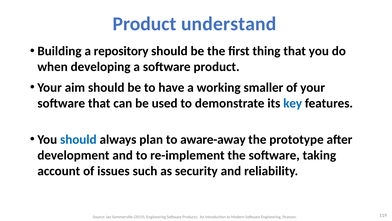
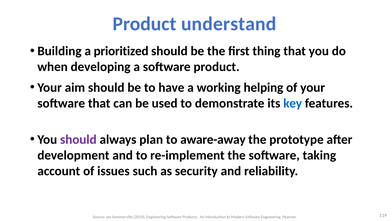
repository: repository -> prioritized (121, 51)
smaller: smaller -> helping (263, 87)
should colour: blue -> purple (78, 139)
